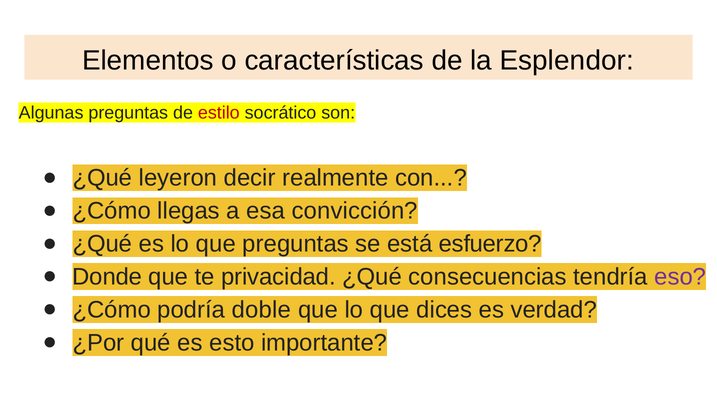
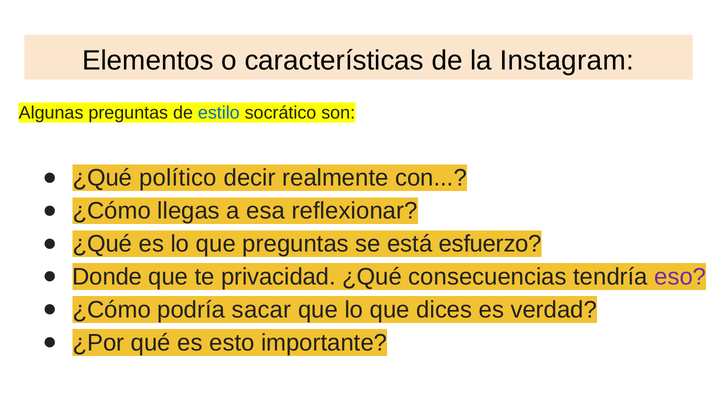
Esplendor: Esplendor -> Instagram (567, 61)
estilo colour: red -> blue (219, 113)
leyeron: leyeron -> político (178, 178)
convicción: convicción -> reflexionar (355, 211)
doble: doble -> sacar (262, 310)
